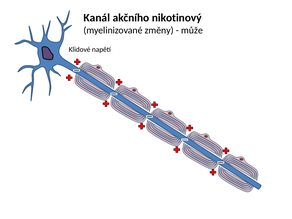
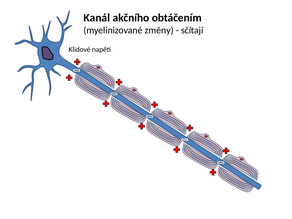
nikotinový: nikotinový -> obtáčením (177, 18)
může: může -> sčítají (192, 30)
